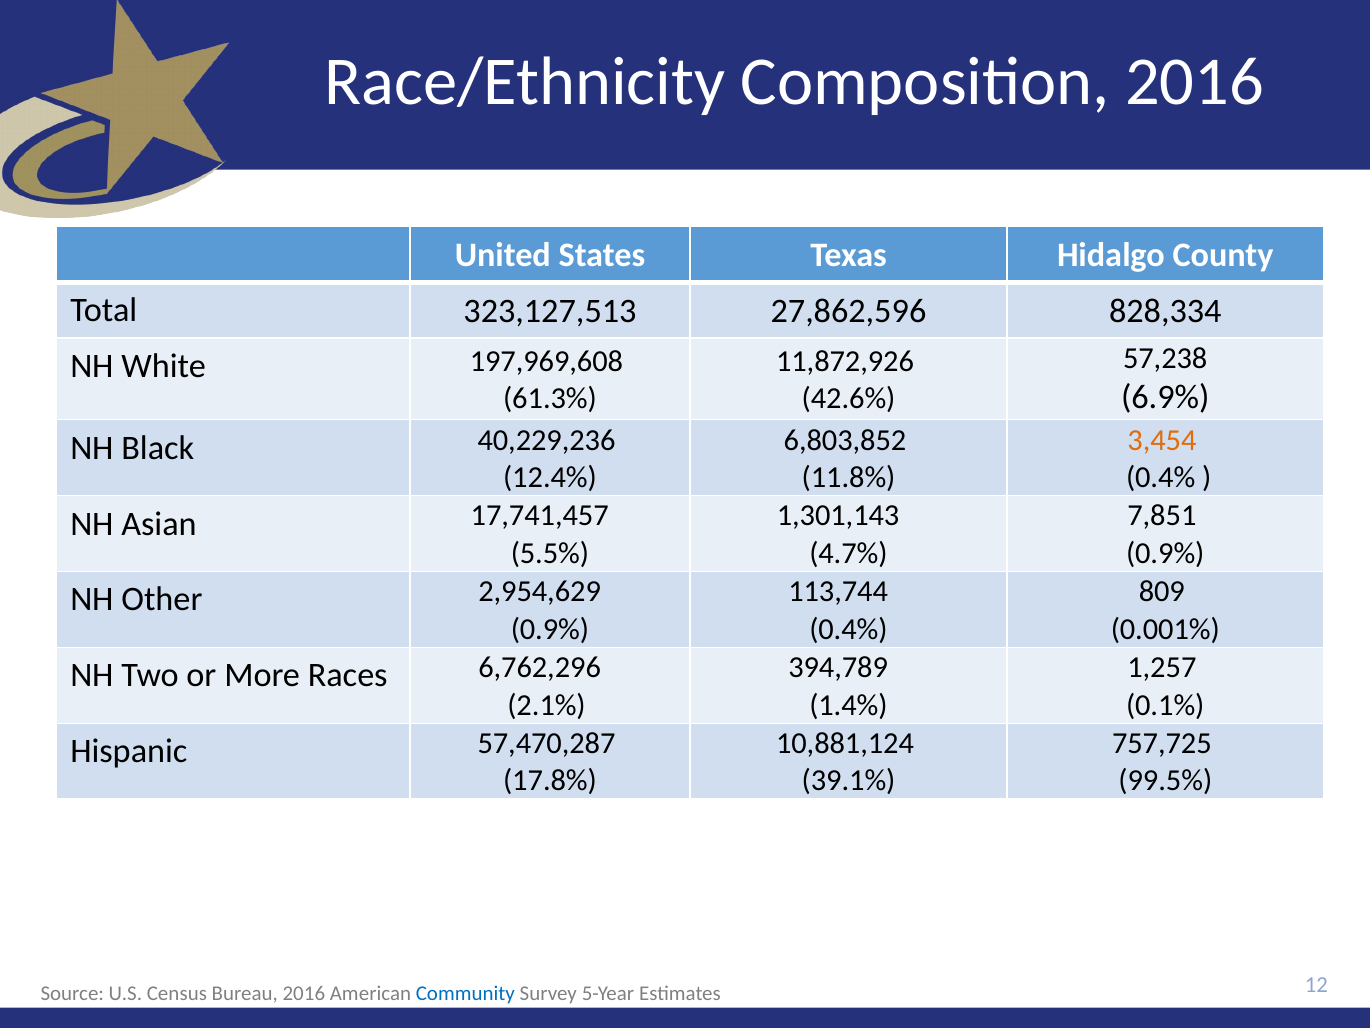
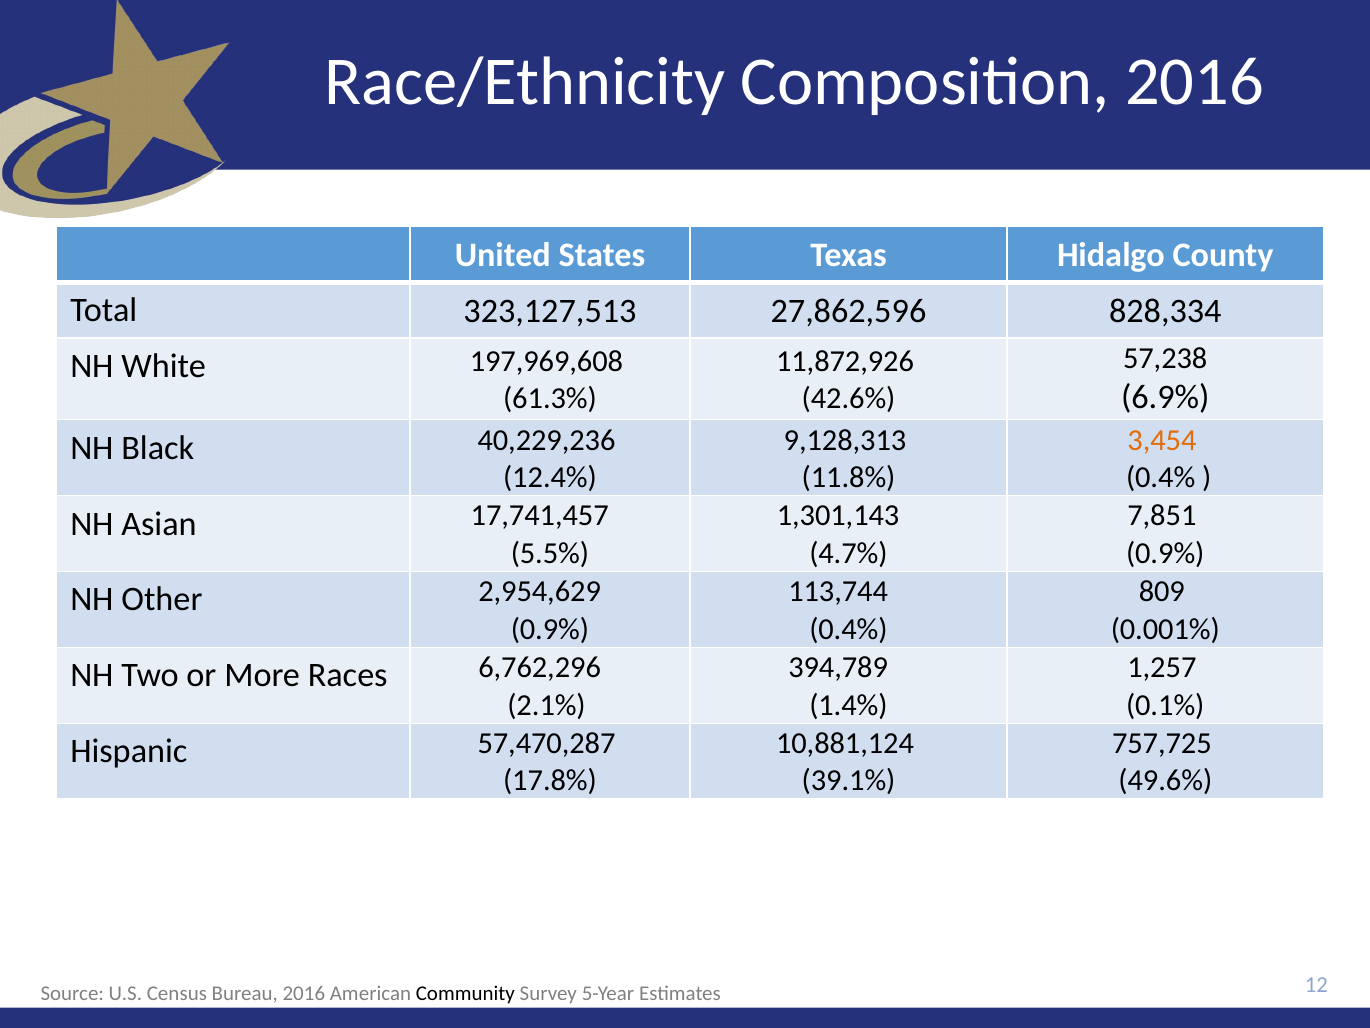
6,803,852: 6,803,852 -> 9,128,313 (845, 440)
99.5%: 99.5% -> 49.6% (1165, 781)
Community colour: blue -> black (465, 993)
